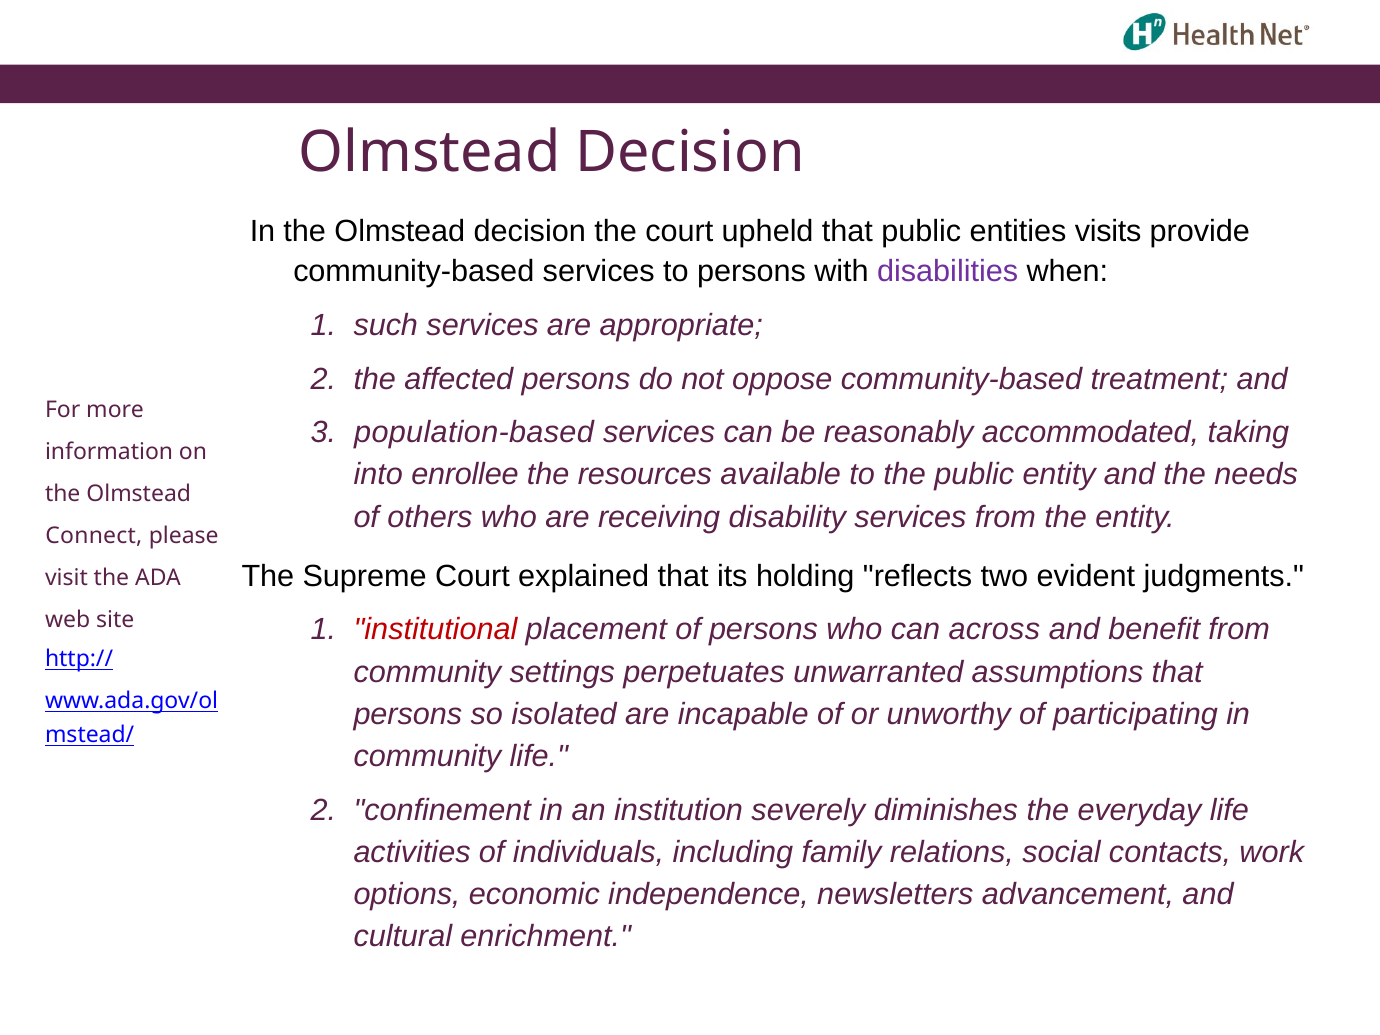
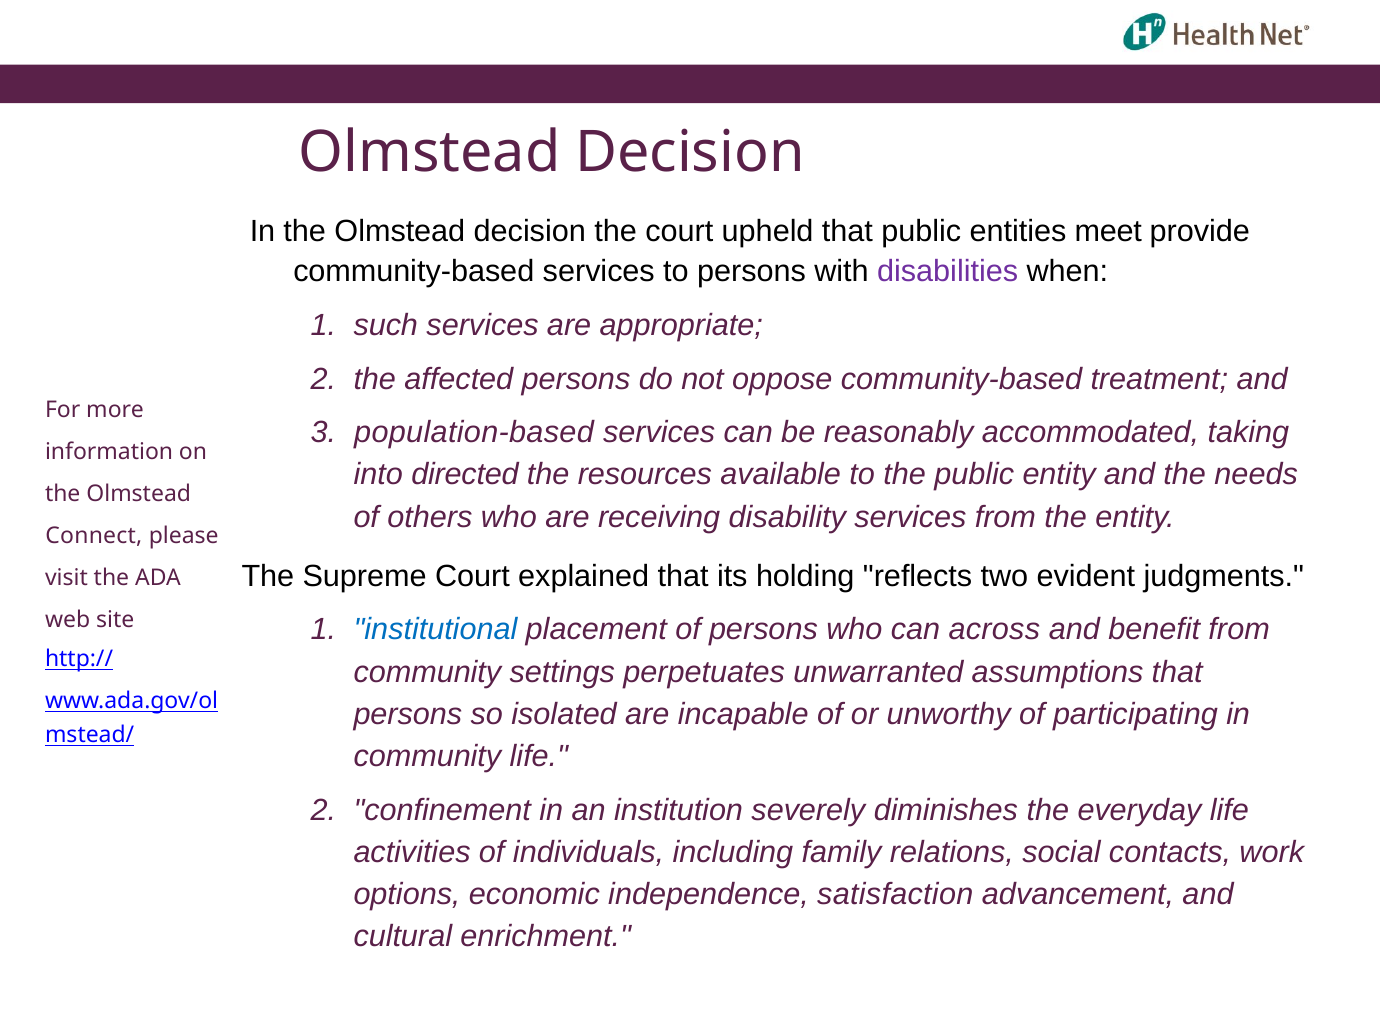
visits: visits -> meet (1108, 231)
enrollee: enrollee -> directed (465, 475)
institutional colour: red -> blue (435, 630)
newsletters: newsletters -> satisfaction (895, 894)
